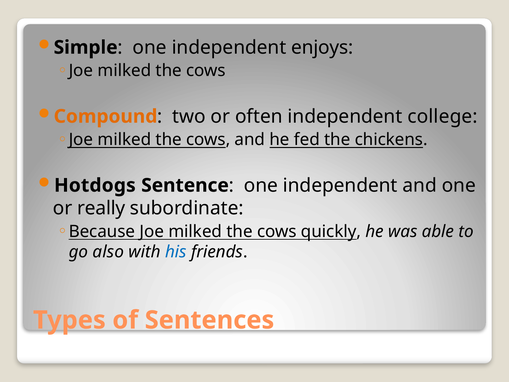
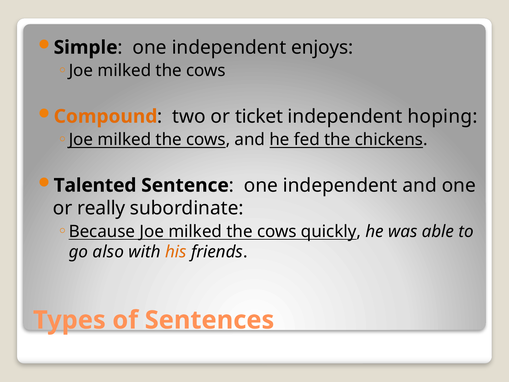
often: often -> ticket (259, 116)
college: college -> hoping (443, 116)
Hotdogs: Hotdogs -> Talented (95, 185)
his colour: blue -> orange (176, 252)
